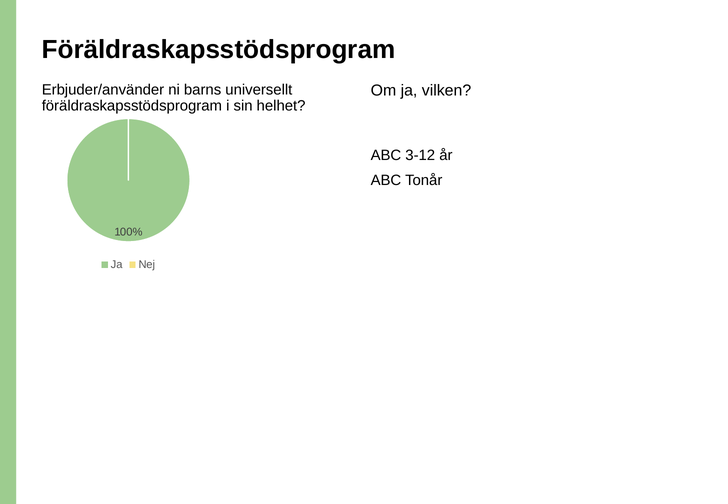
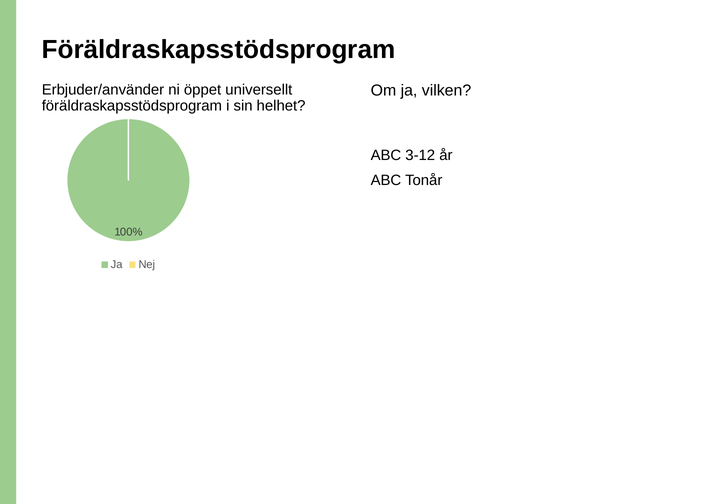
barns: barns -> öppet (203, 90)
